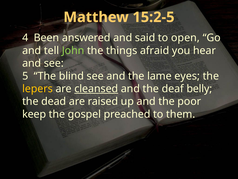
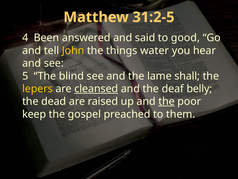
15:2-5: 15:2-5 -> 31:2-5 (153, 17)
open: open -> good (185, 38)
John colour: light green -> yellow (73, 50)
afraid: afraid -> water (155, 50)
eyes: eyes -> shall (187, 76)
the underline: none -> present (167, 101)
